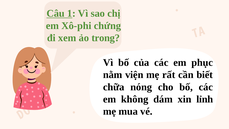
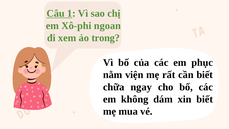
chứng: chứng -> ngoan (107, 26)
nóng: nóng -> ngay (141, 87)
xin lỉnh: lỉnh -> biết (205, 99)
